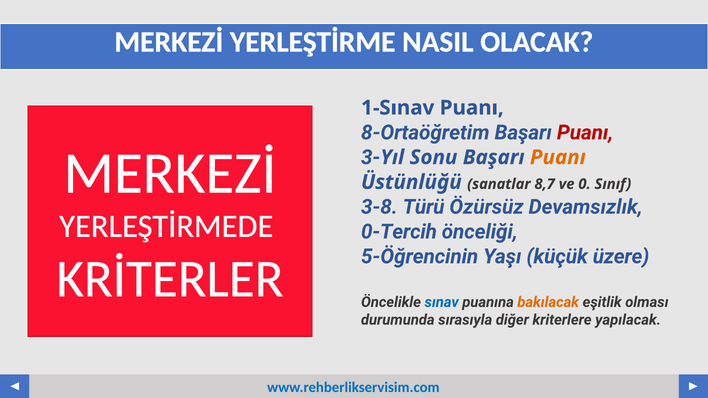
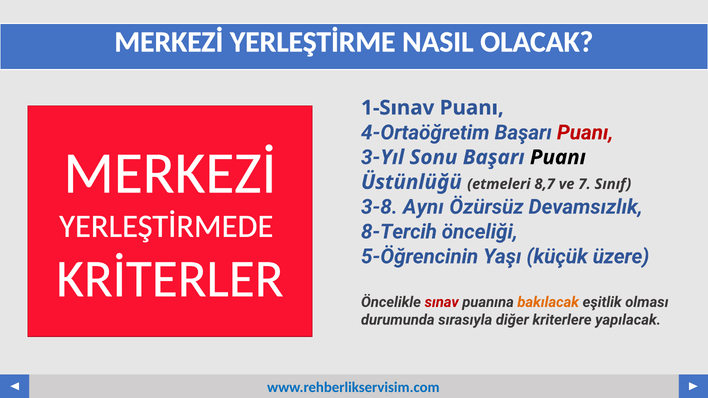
8-Ortaöğretim: 8-Ortaöğretim -> 4-Ortaöğretim (425, 133)
Puanı colour: orange -> black (558, 157)
sanatlar: sanatlar -> etmeleri (499, 184)
0: 0 -> 7 (585, 184)
Türü: Türü -> Aynı (423, 207)
0-Tercih: 0-Tercih -> 8-Tercih (399, 232)
sınav colour: blue -> red (442, 302)
